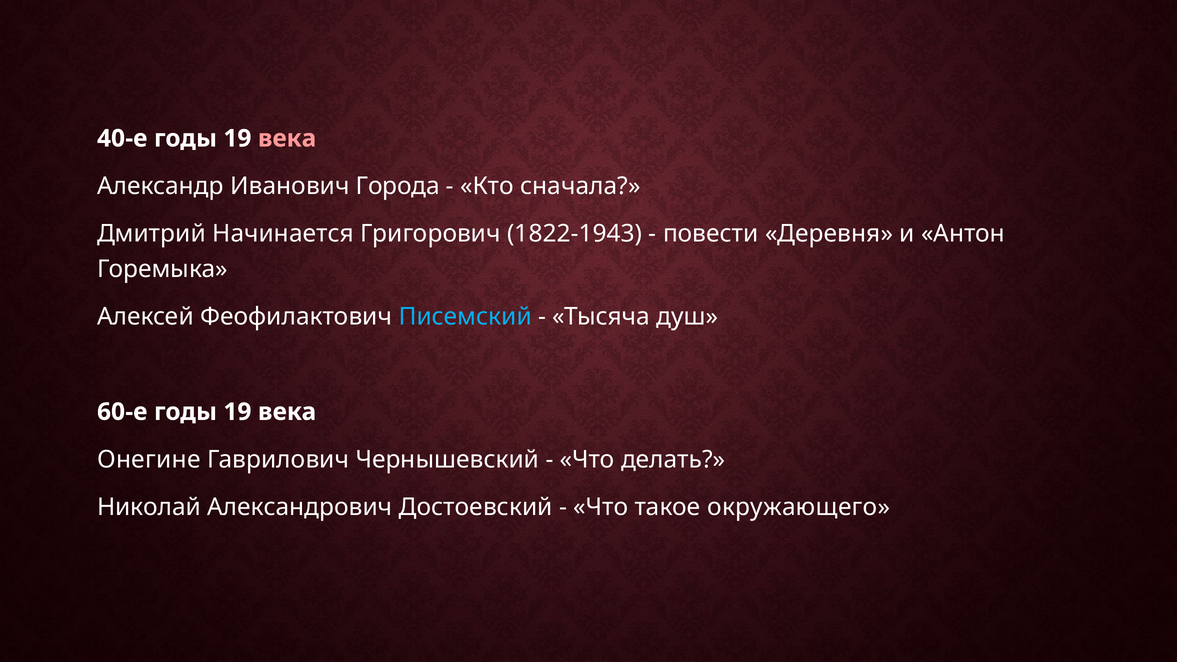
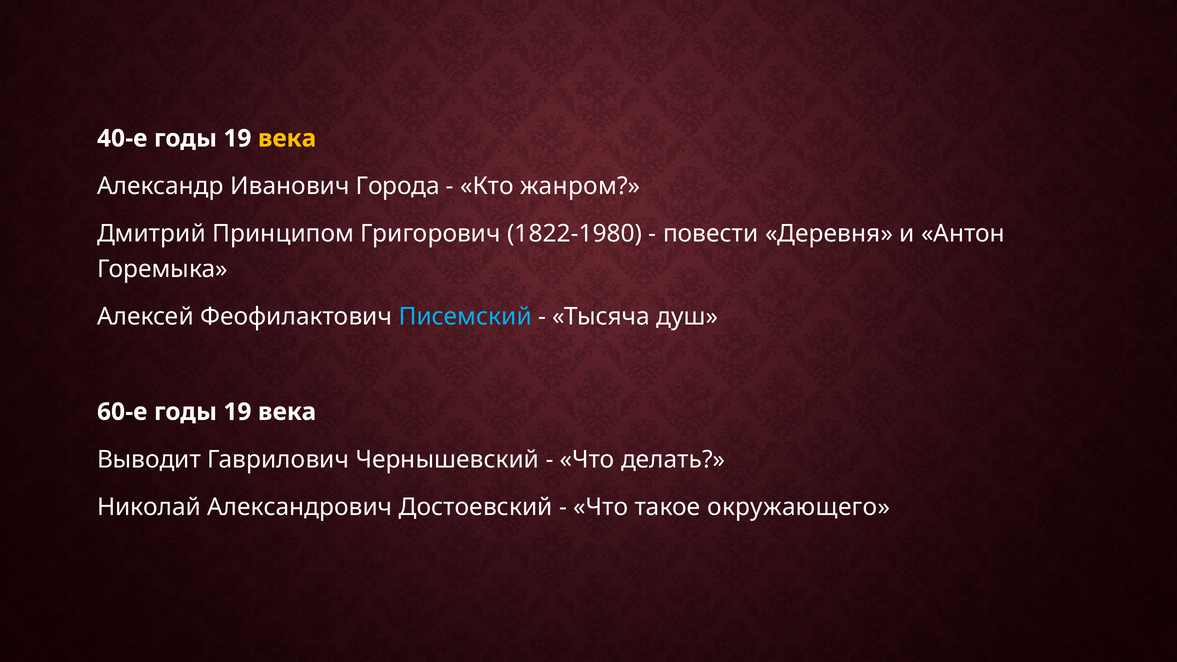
века colour: pink -> yellow (287, 138)
сначала: сначала -> жанром (580, 186)
Начинается: Начинается -> Принципом (283, 234)
1822-1943: 1822-1943 -> 1822-1980 (575, 234)
Онегине: Онегине -> Выводит (149, 459)
